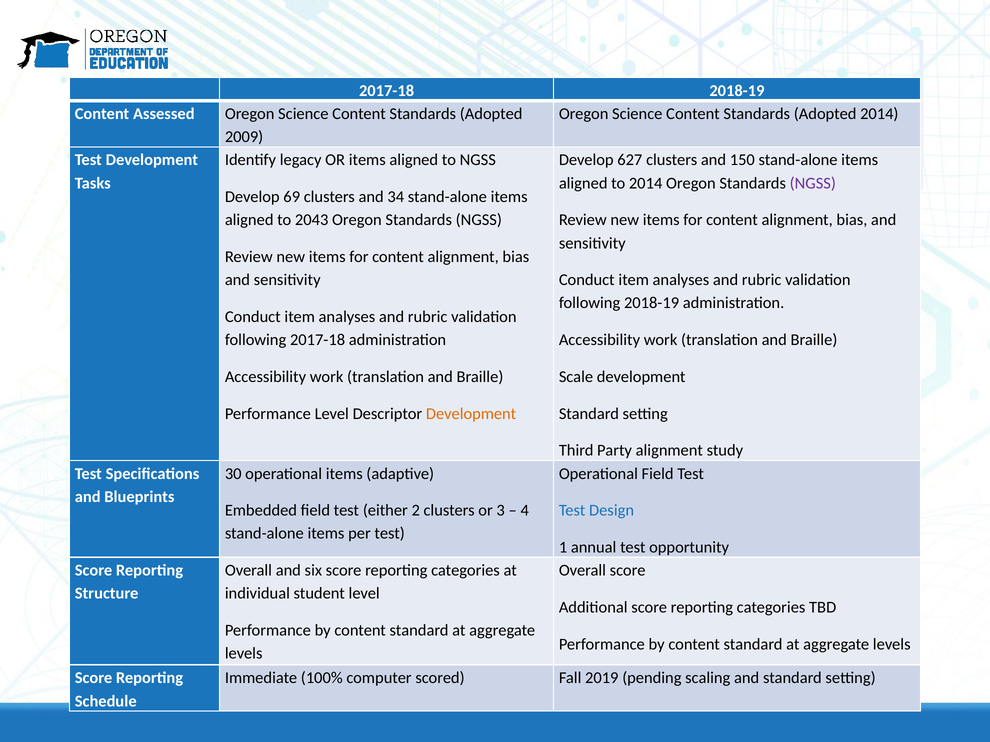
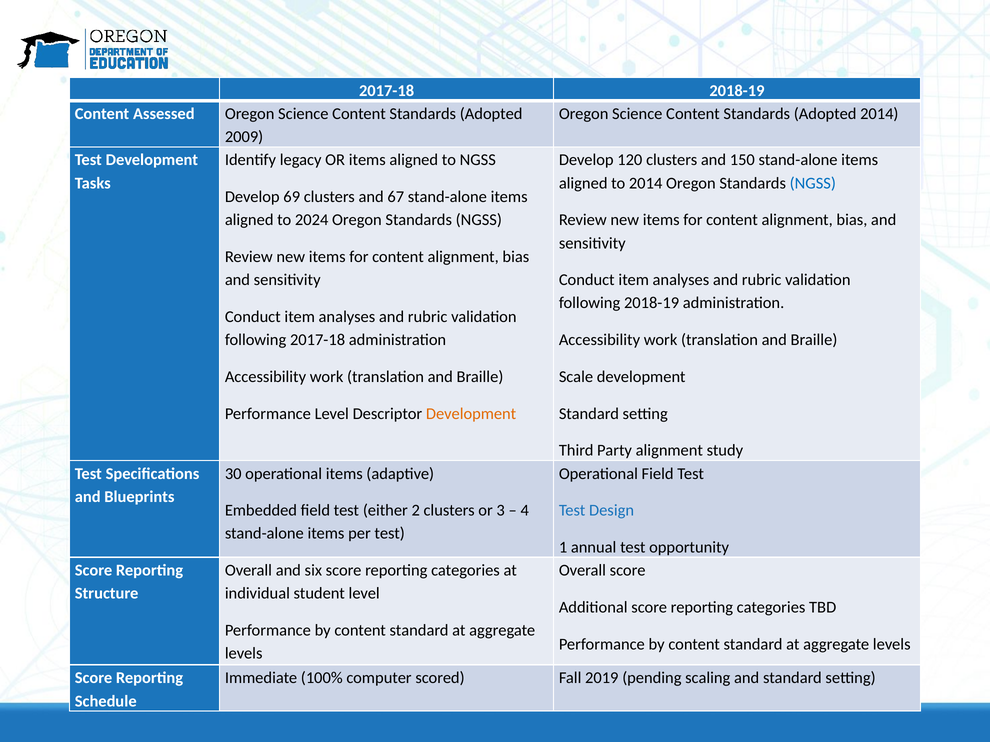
627: 627 -> 120 (630, 160)
NGSS colour: purple -> blue (813, 183)
34: 34 -> 67 (396, 197)
2043: 2043 -> 2024 (312, 220)
